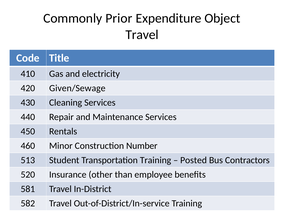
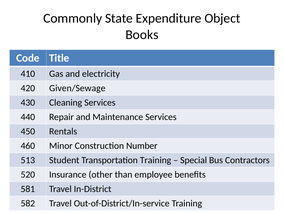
Prior: Prior -> State (119, 18)
Travel: Travel -> Books (142, 35)
Posted: Posted -> Special (194, 160)
